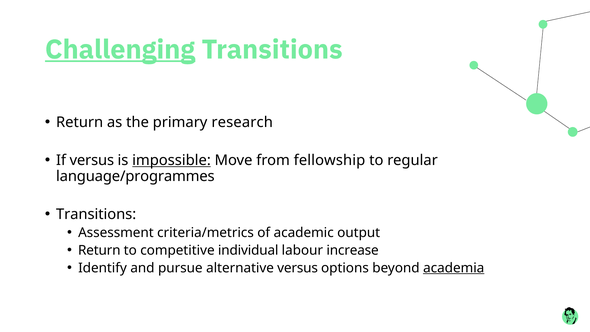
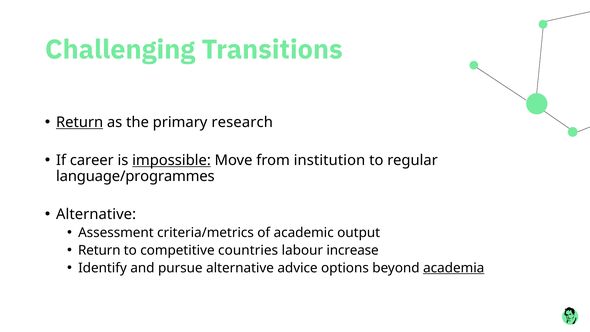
Challenging underline: present -> none (120, 50)
Return underline: none -> present (80, 122)
If versus: versus -> career (92, 160)
fellowship: fellowship -> institution (329, 160)
Transitions: Transitions -> Alternative (96, 214)
individual: individual -> countries (248, 250)
alternative versus: versus -> advice (298, 268)
